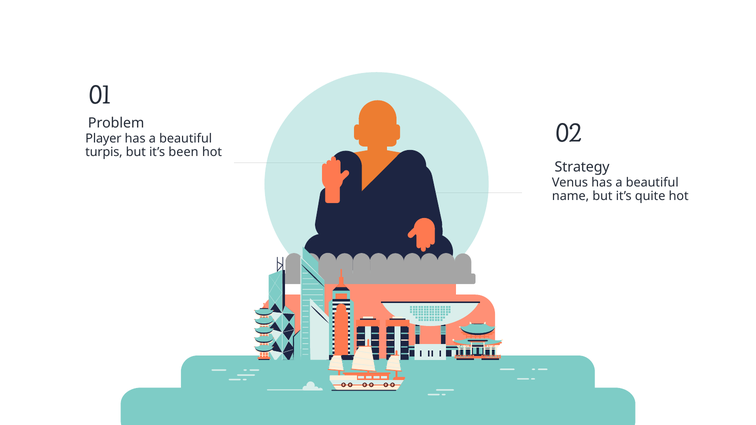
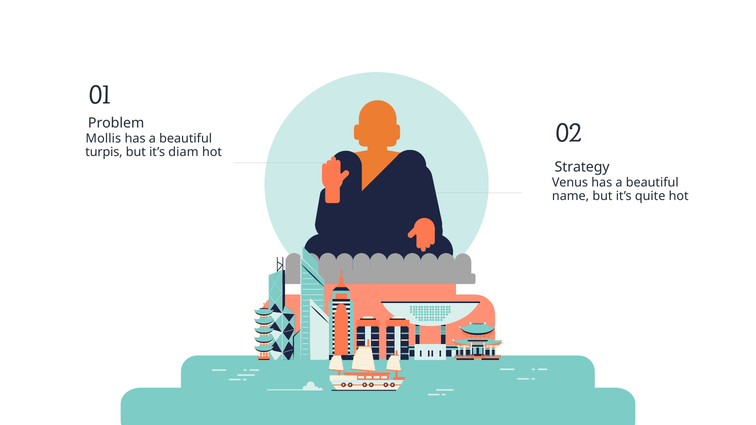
Player: Player -> Mollis (103, 139)
been: been -> diam (183, 152)
